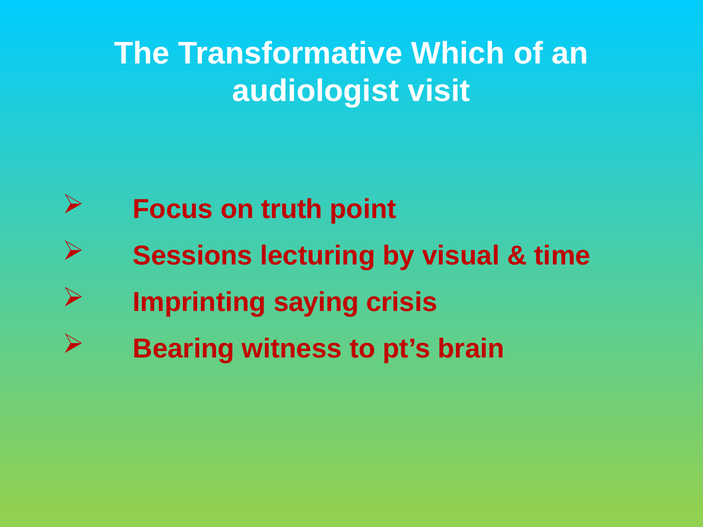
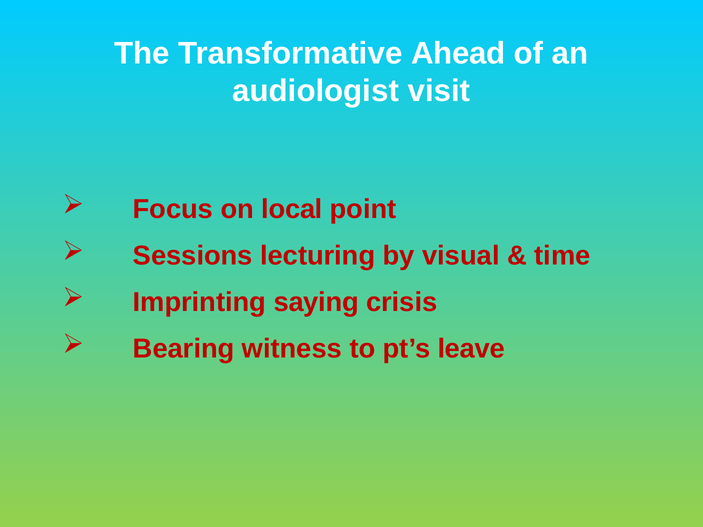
Which: Which -> Ahead (458, 54)
truth: truth -> local (292, 209)
brain: brain -> leave (471, 349)
